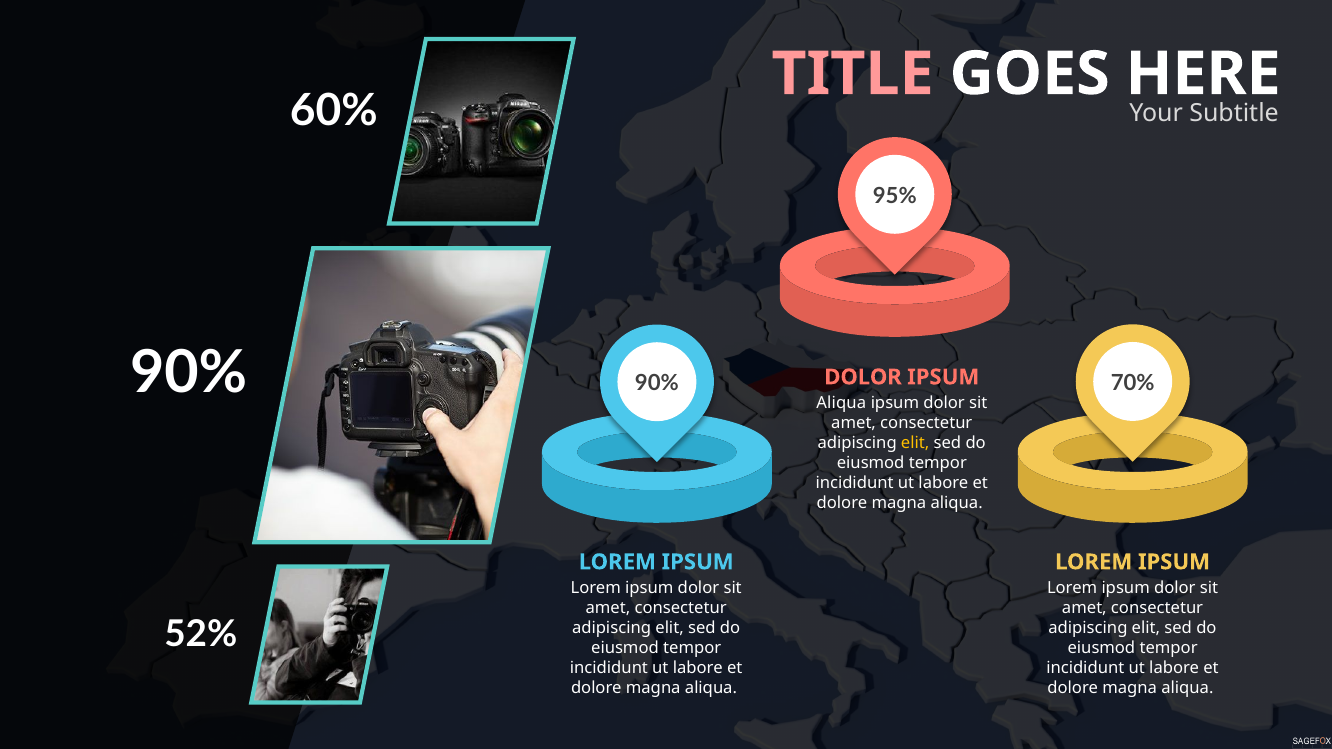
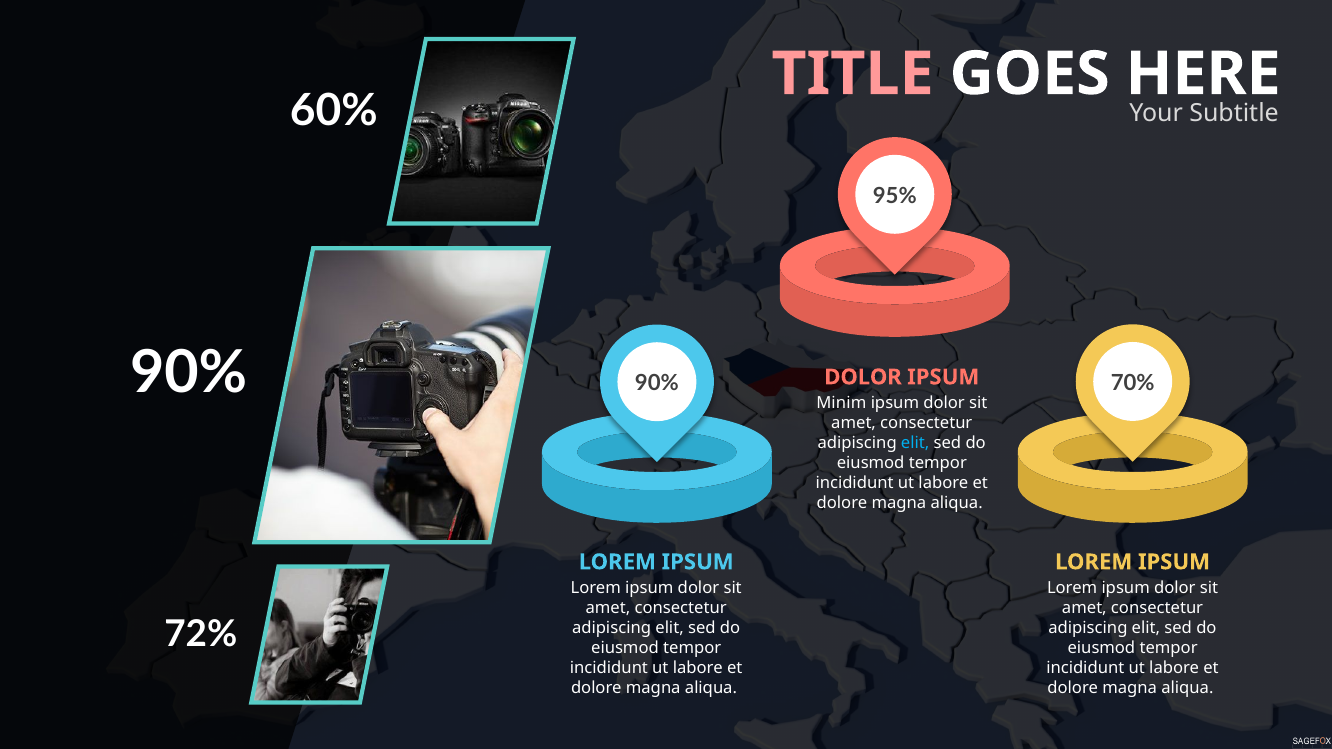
Aliqua: Aliqua -> Minim (841, 403)
elit colour: yellow -> light blue (915, 443)
52%: 52% -> 72% (201, 635)
